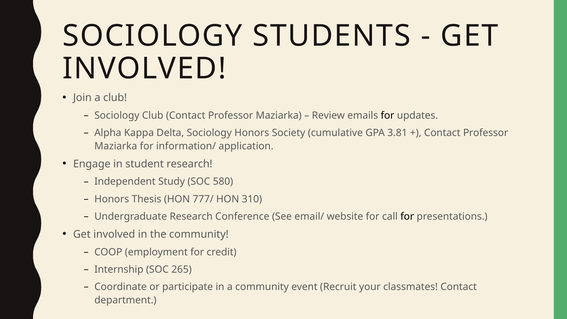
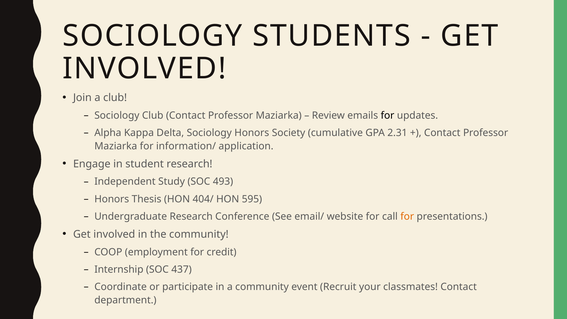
3.81: 3.81 -> 2.31 (397, 133)
580: 580 -> 493 (223, 182)
777/: 777/ -> 404/ (203, 199)
310: 310 -> 595 (252, 199)
for colour: black -> orange (407, 216)
265: 265 -> 437 (182, 269)
